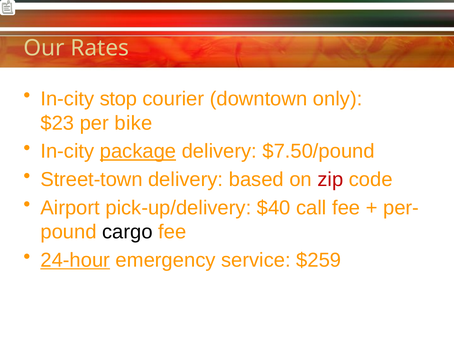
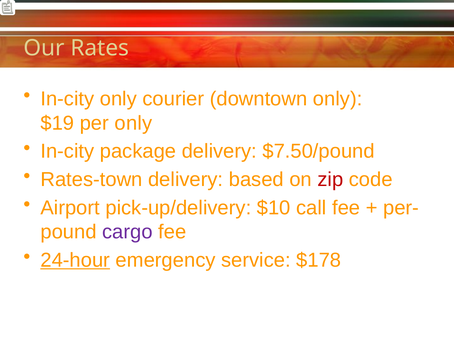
In-city stop: stop -> only (118, 99)
$23: $23 -> $19 (57, 123)
per bike: bike -> only (133, 123)
package underline: present -> none (138, 152)
Street-town: Street-town -> Rates-town (91, 180)
$40: $40 -> $10 (274, 208)
cargo colour: black -> purple (127, 232)
$259: $259 -> $178 (319, 261)
